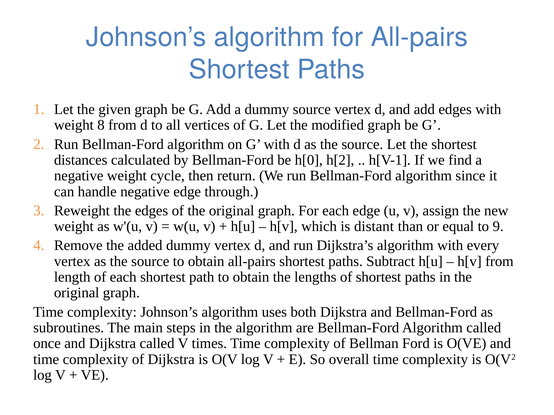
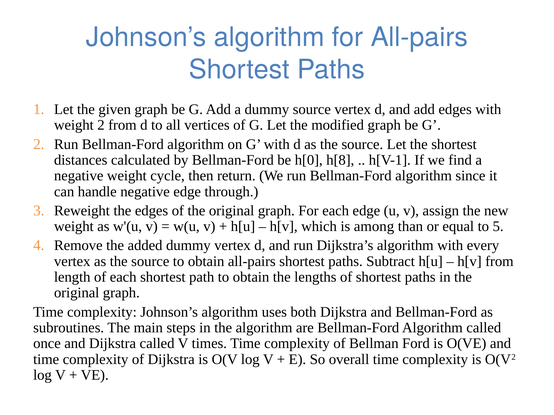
weight 8: 8 -> 2 (101, 125)
h[2: h[2 -> h[8 (340, 160)
distant: distant -> among (374, 227)
9: 9 -> 5 (498, 227)
